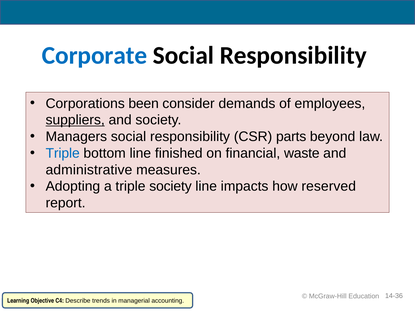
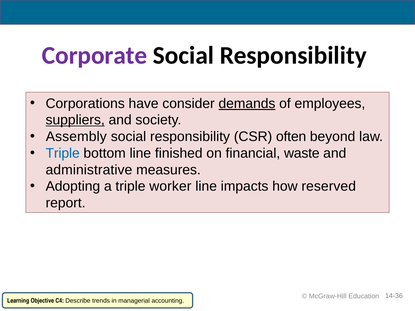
Corporate colour: blue -> purple (95, 55)
been: been -> have (144, 104)
demands underline: none -> present (247, 104)
Managers: Managers -> Assembly (76, 137)
parts: parts -> often (291, 137)
triple society: society -> worker (170, 187)
